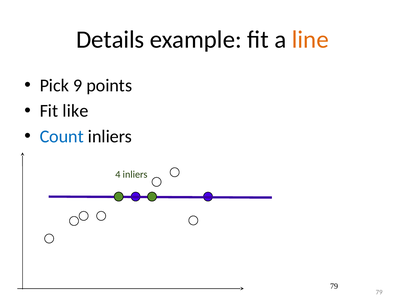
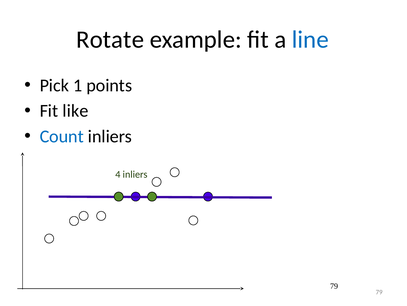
Details: Details -> Rotate (110, 39)
line colour: orange -> blue (310, 39)
9: 9 -> 1 (78, 85)
